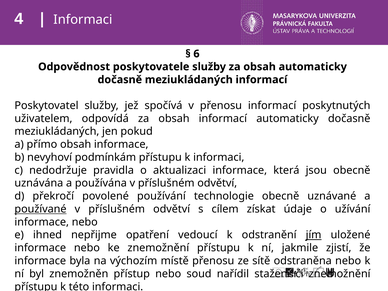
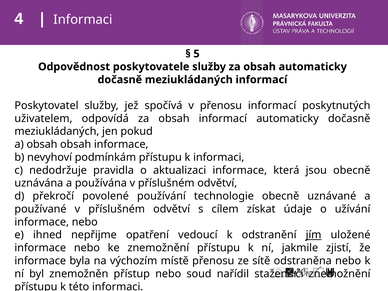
6: 6 -> 5 (196, 54)
a přímo: přímo -> obsah (42, 144)
používané underline: present -> none (40, 209)
